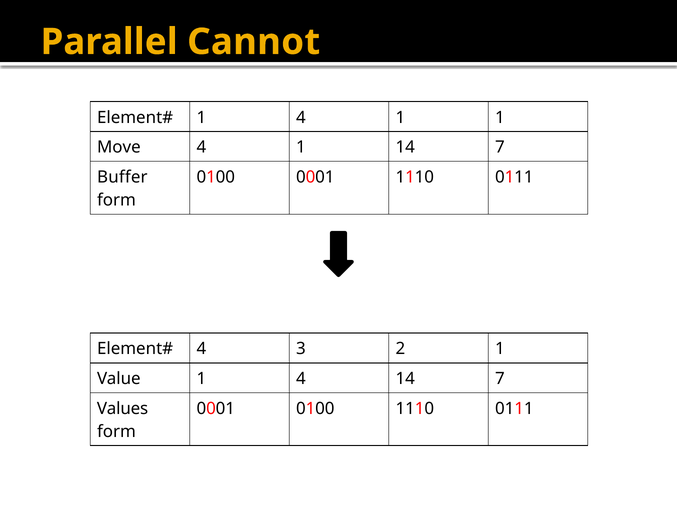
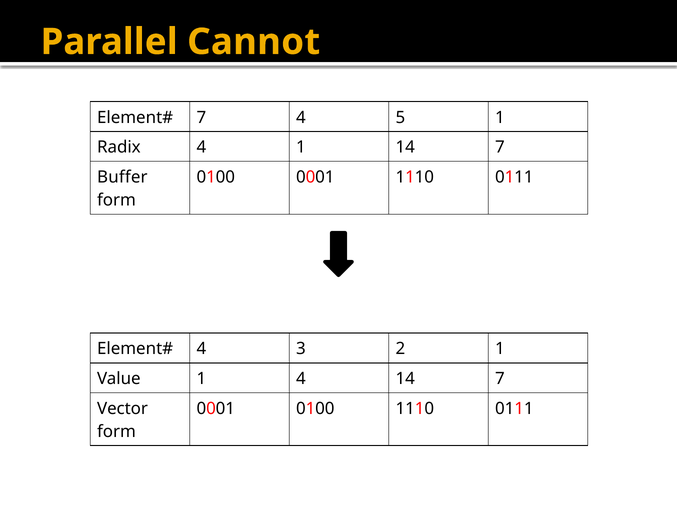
1: 1 -> 7 (201, 117)
1: 1 -> 5 (400, 117)
Move: Move -> Radix (119, 147)
Values: Values -> Vector (122, 408)
